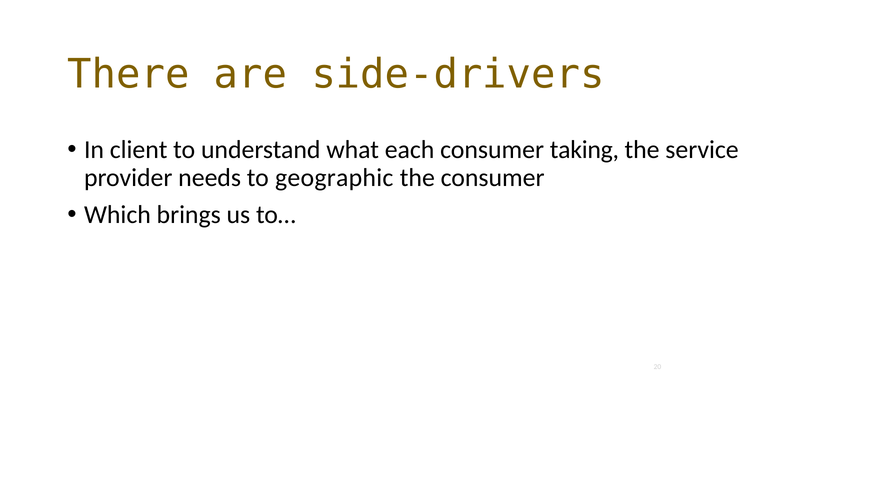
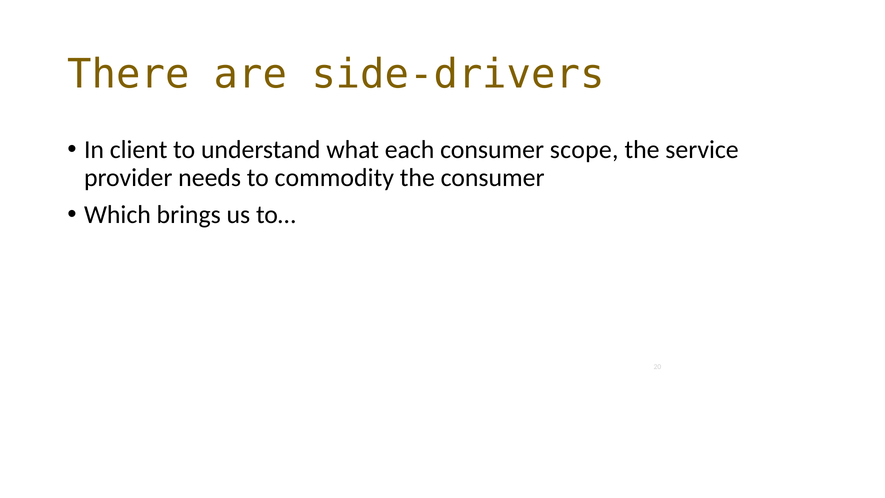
taking: taking -> scope (584, 150)
geographic: geographic -> commodity (334, 178)
